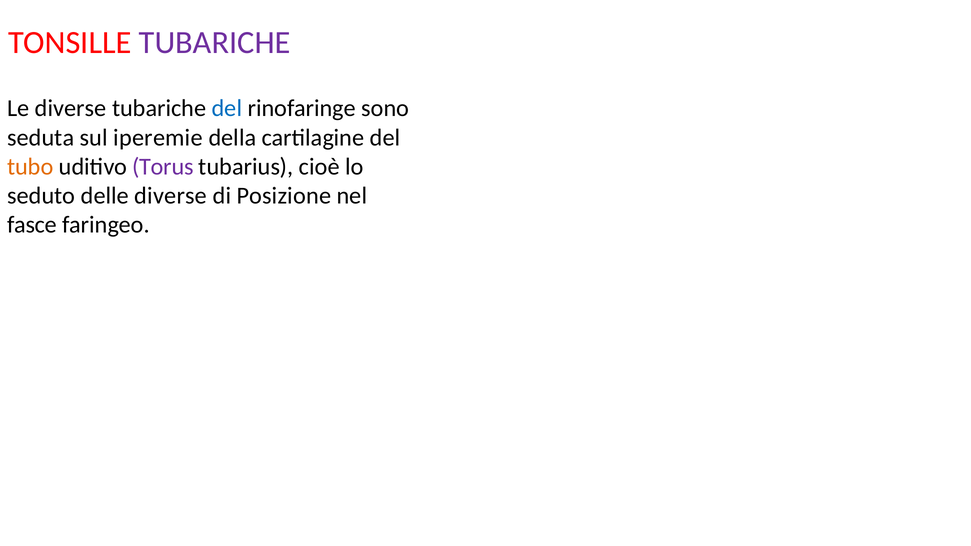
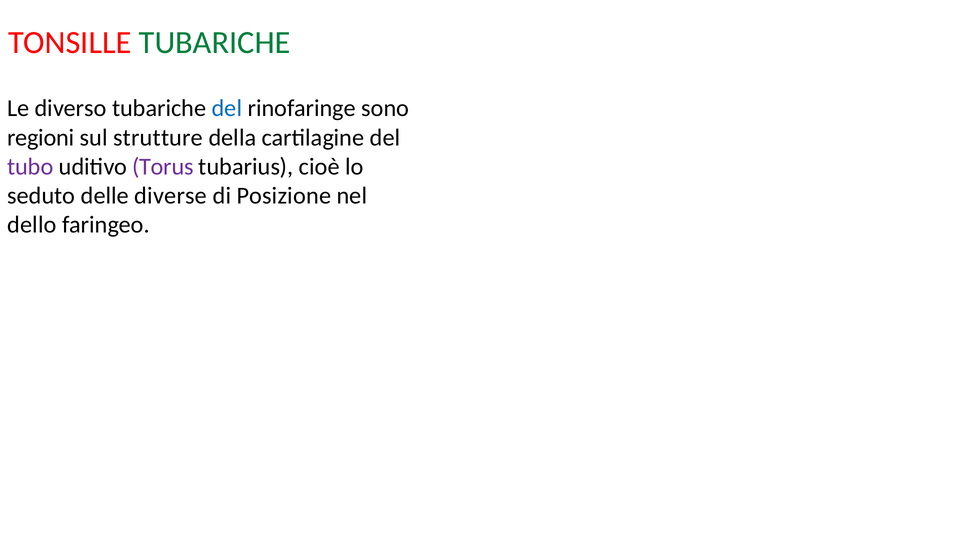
TUBARICHE colour: purple -> green (215, 43)
Le diverse: diverse -> diverso (71, 108)
seduta: seduta -> regioni (41, 138)
iperemie: iperemie -> strutture (158, 138)
tubo colour: orange -> purple (30, 167)
fasce: fasce -> dello (32, 225)
